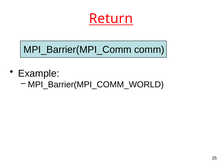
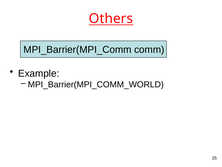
Return: Return -> Others (111, 19)
